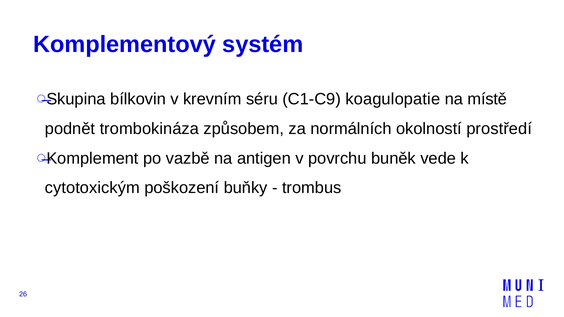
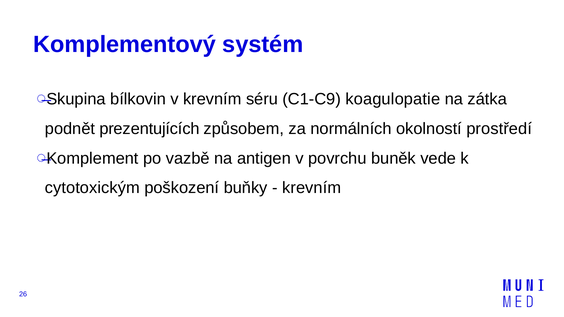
místě: místě -> zátka (487, 99)
trombokináza: trombokináza -> prezentujících (149, 129)
trombus: trombus -> krevním (312, 188)
